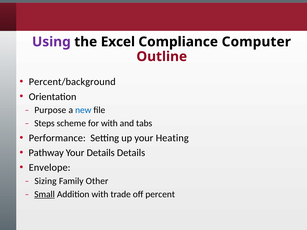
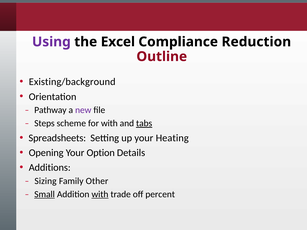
Computer: Computer -> Reduction (256, 42)
Percent/background: Percent/background -> Existing/background (72, 82)
Purpose: Purpose -> Pathway (50, 110)
new colour: blue -> purple (83, 110)
tabs underline: none -> present (144, 123)
Performance: Performance -> Spreadsheets (57, 138)
Pathway: Pathway -> Opening (46, 153)
Your Details: Details -> Option (101, 153)
Envelope: Envelope -> Additions (50, 168)
with underline: none -> present (100, 194)
